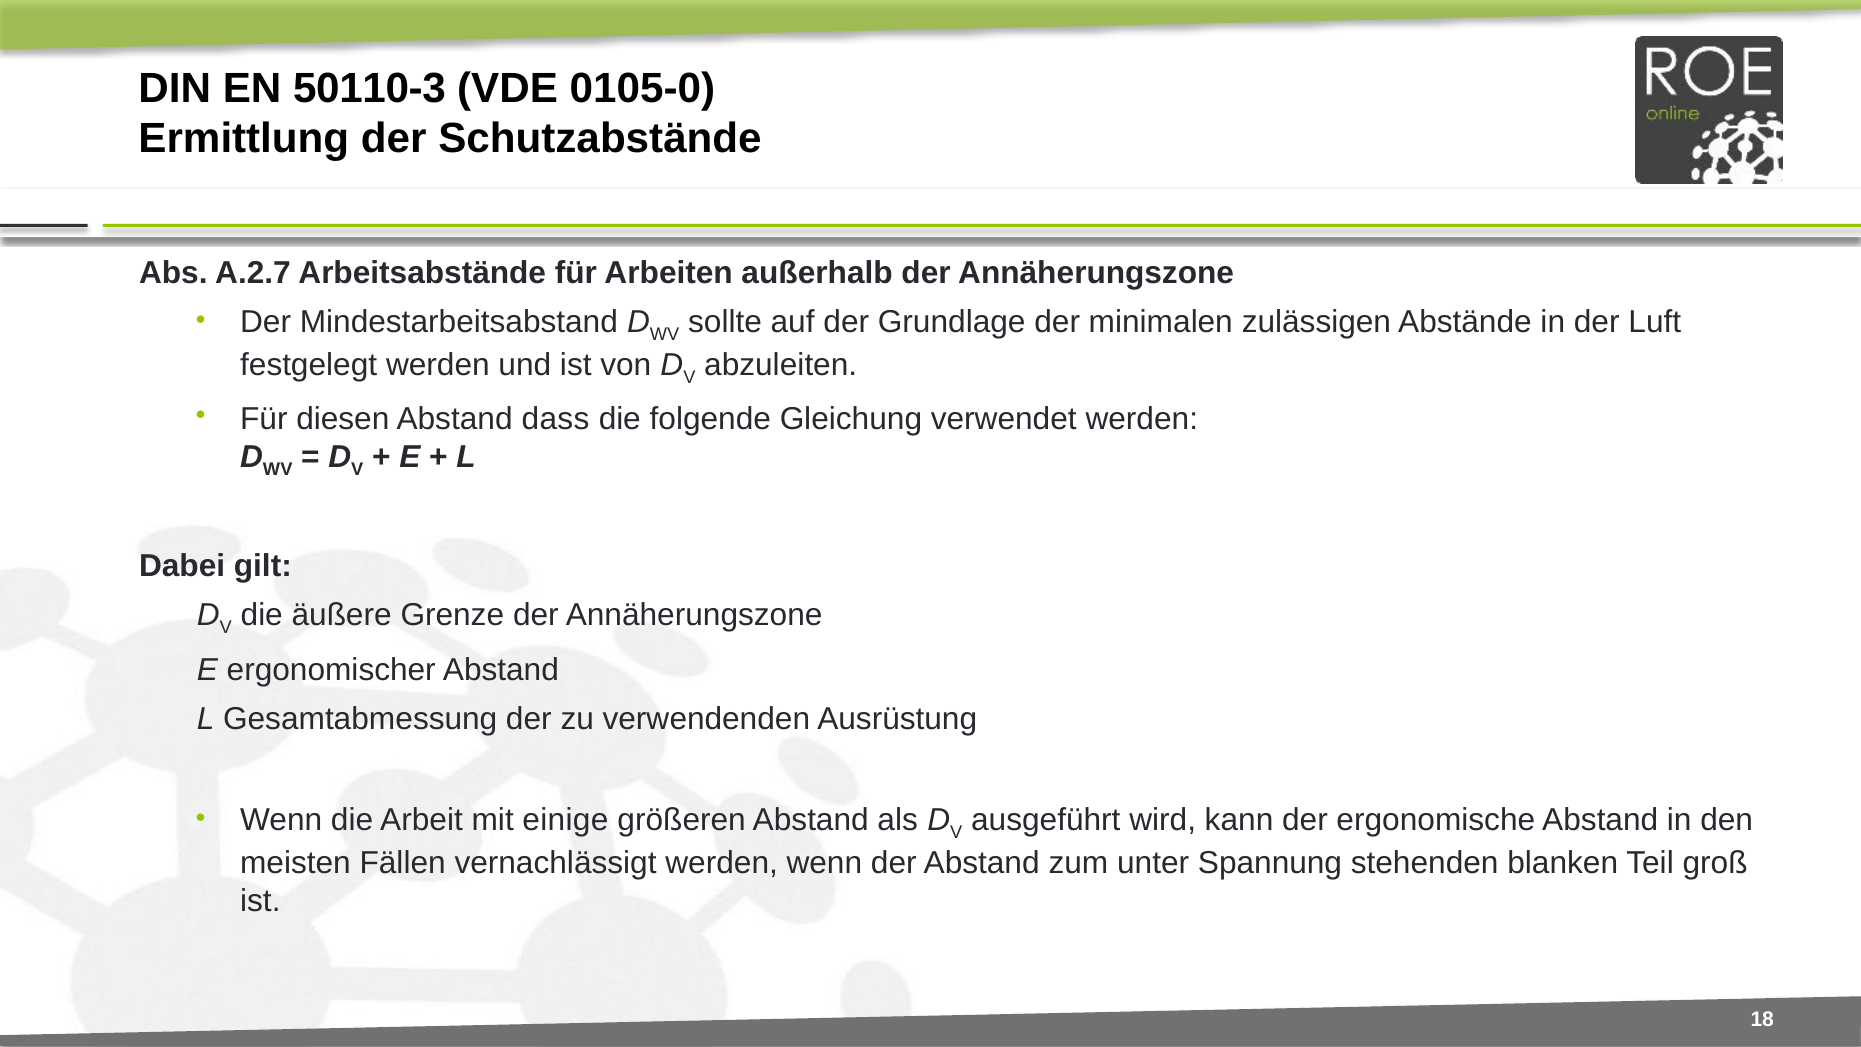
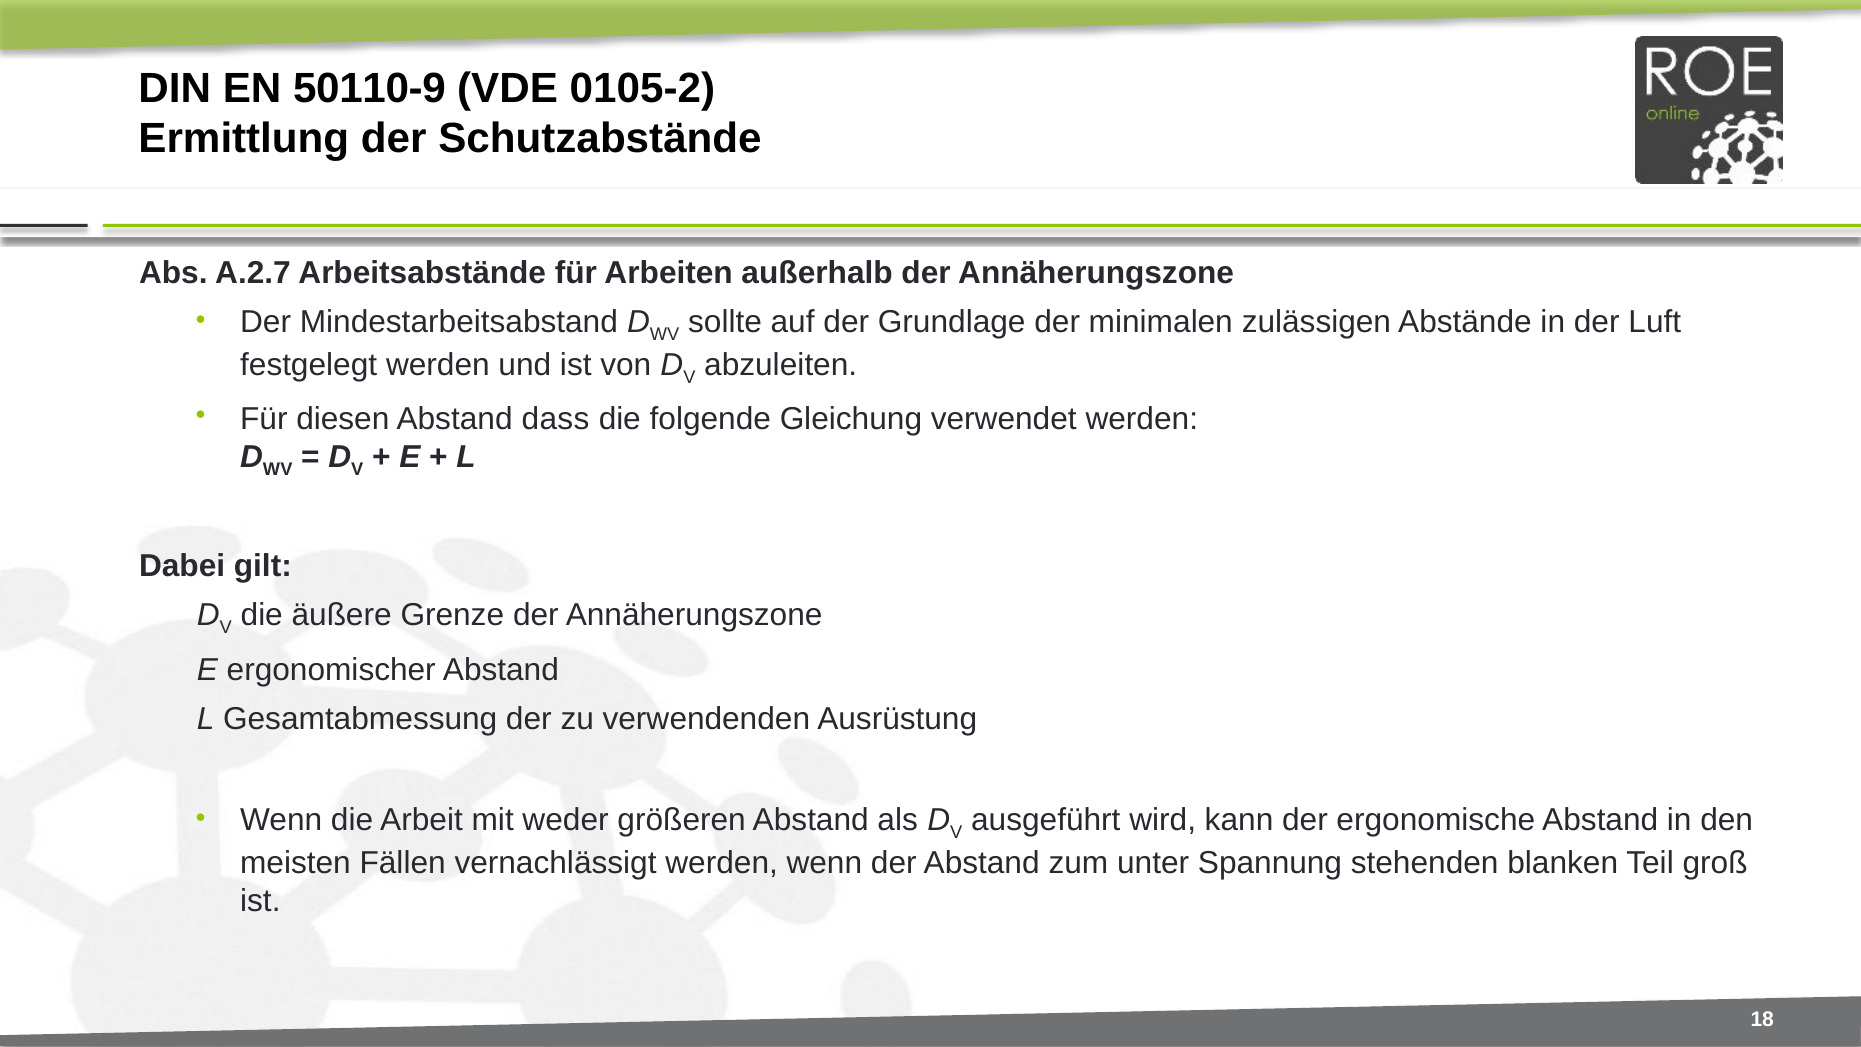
50110-3: 50110-3 -> 50110-9 (369, 88)
0105-0: 0105-0 -> 0105-2 (642, 88)
einige: einige -> weder (566, 820)
